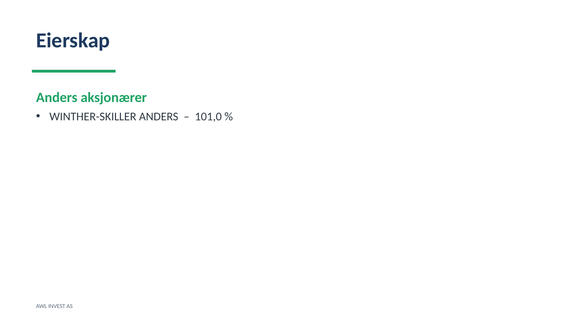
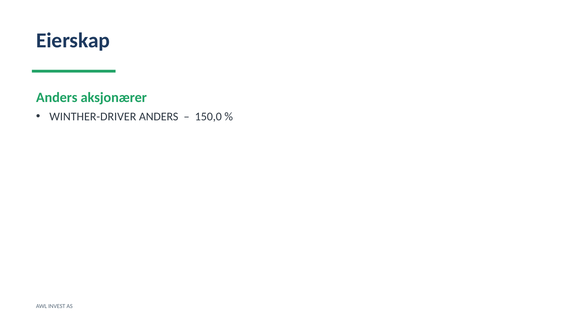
WINTHER-SKILLER: WINTHER-SKILLER -> WINTHER-DRIVER (93, 117)
101,0: 101,0 -> 150,0 (208, 117)
